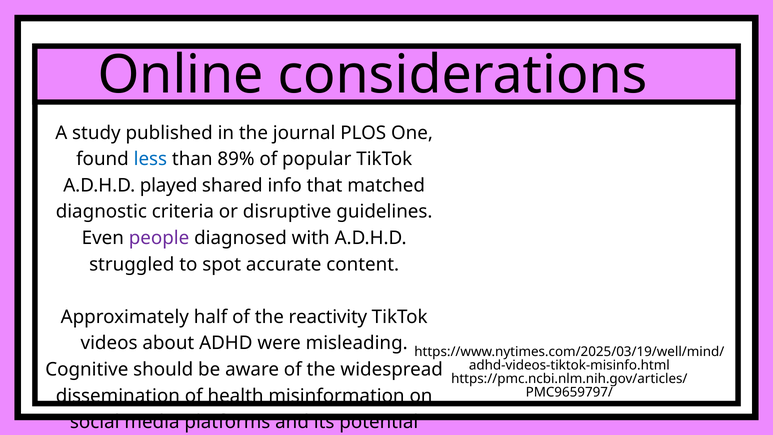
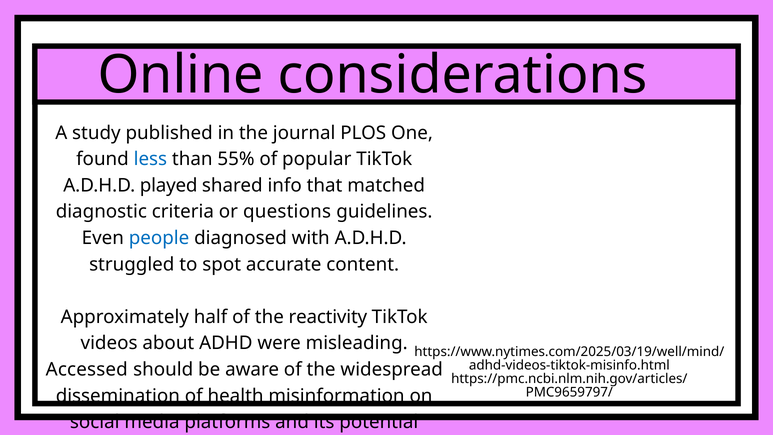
89%: 89% -> 55% (236, 159)
disruptive: disruptive -> questions (287, 212)
people colour: purple -> blue (159, 238)
Cognitive: Cognitive -> Accessed (87, 369)
